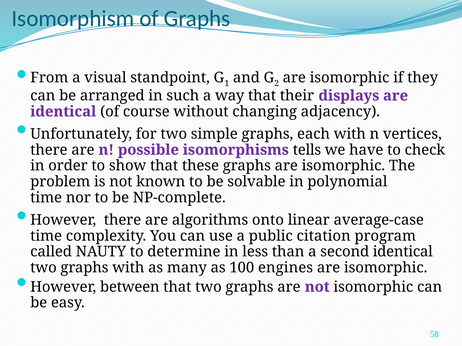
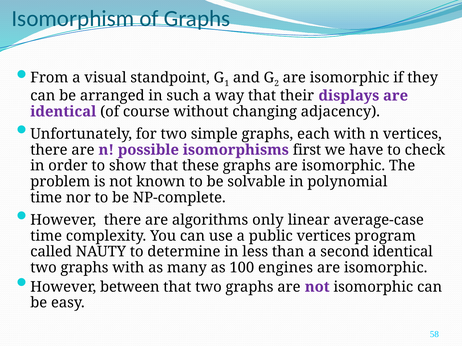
tells: tells -> first (307, 150)
onto: onto -> only (268, 220)
public citation: citation -> vertices (324, 236)
